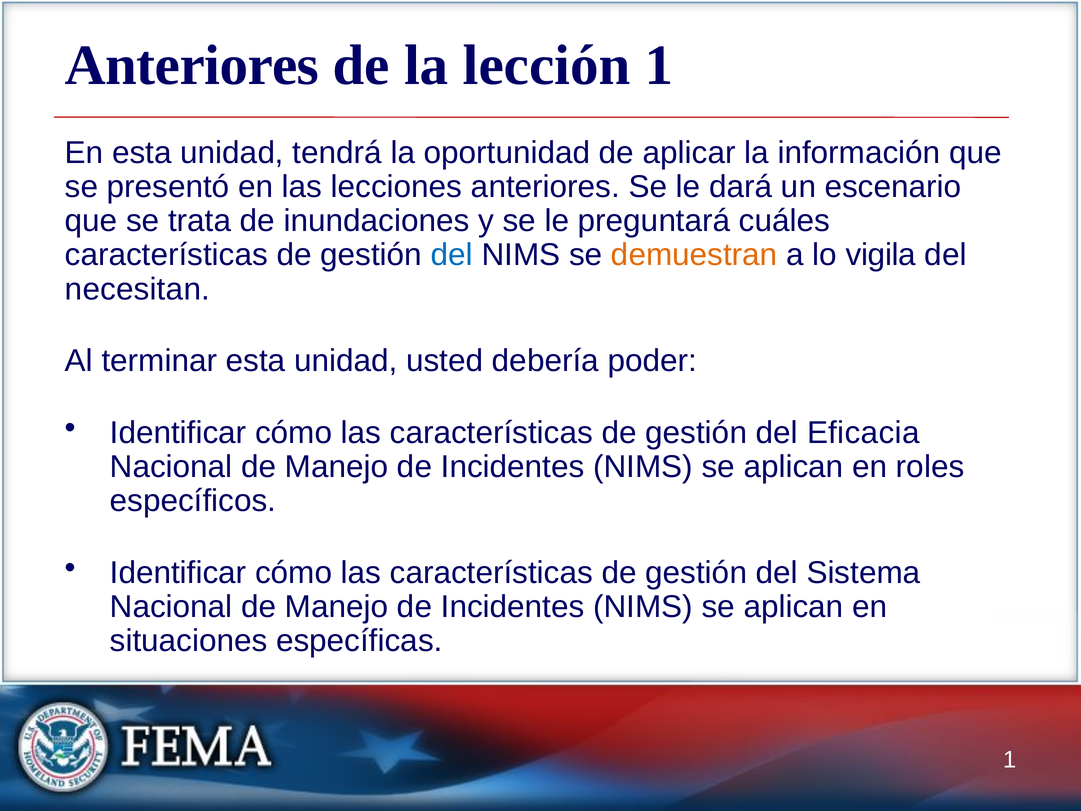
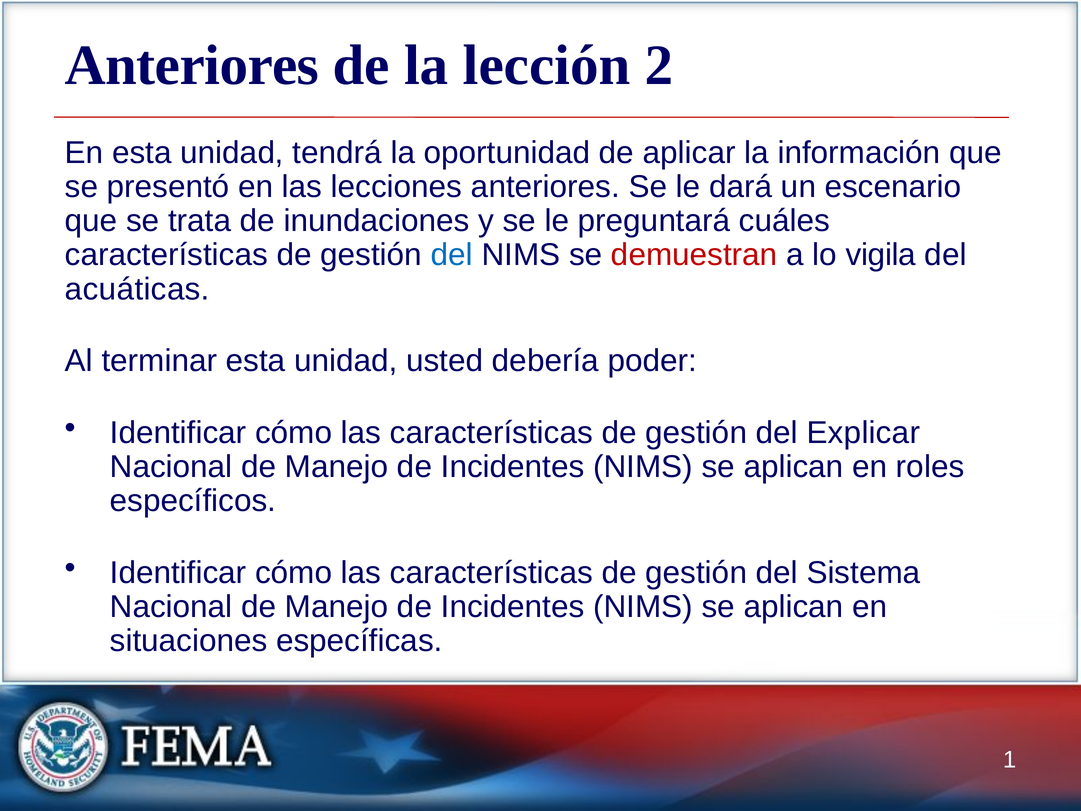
lección 1: 1 -> 2 (659, 65)
demuestran colour: orange -> red (694, 255)
necesitan: necesitan -> acuáticas (137, 289)
Eficacia: Eficacia -> Explicar (863, 433)
